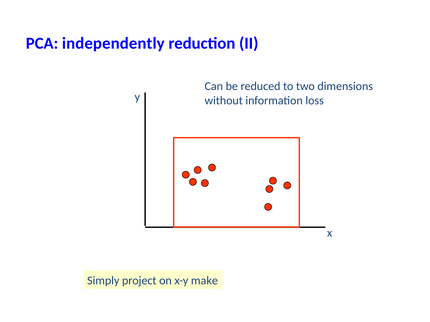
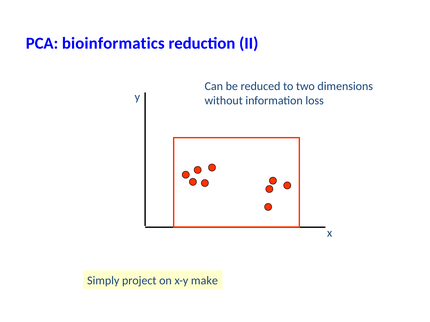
independently: independently -> bioinformatics (113, 43)
